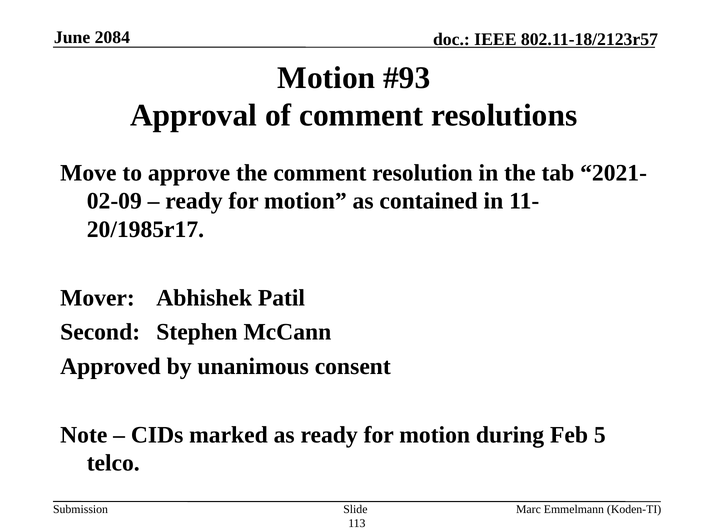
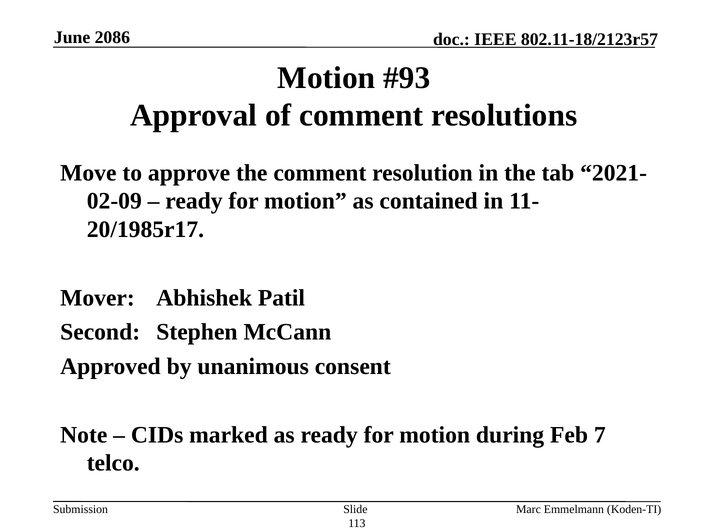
2084: 2084 -> 2086 (112, 38)
5: 5 -> 7 (600, 435)
